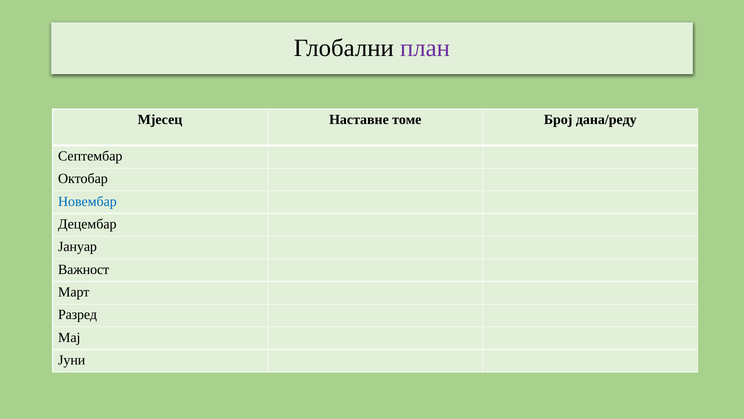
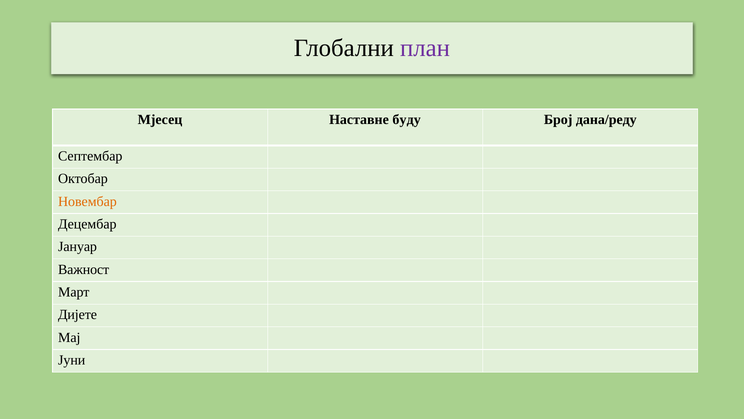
томе: томе -> буду (407, 120)
Новембар colour: blue -> orange (87, 201)
Разред: Разред -> Дијете (78, 314)
